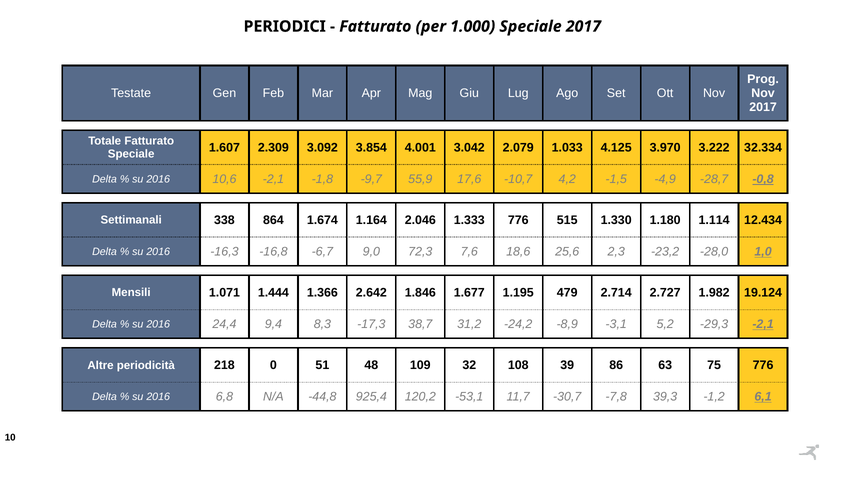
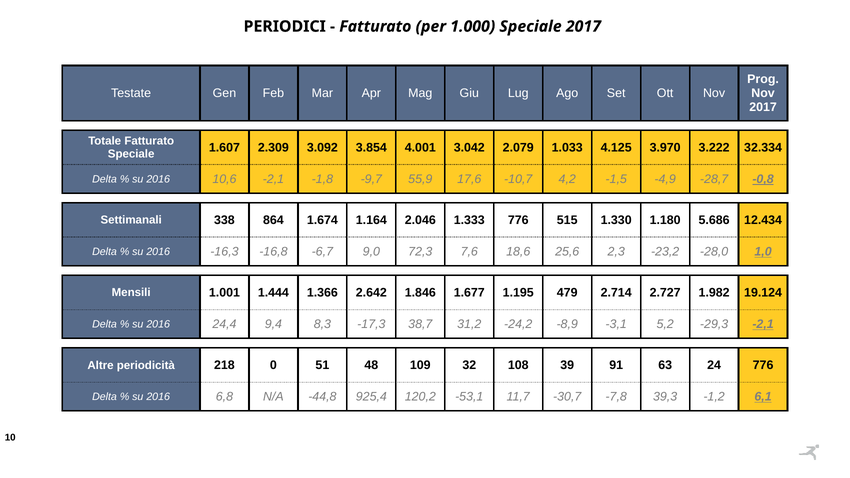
1.114: 1.114 -> 5.686 (714, 220)
1.071: 1.071 -> 1.001 (224, 293)
86: 86 -> 91 (616, 365)
75: 75 -> 24 (714, 365)
